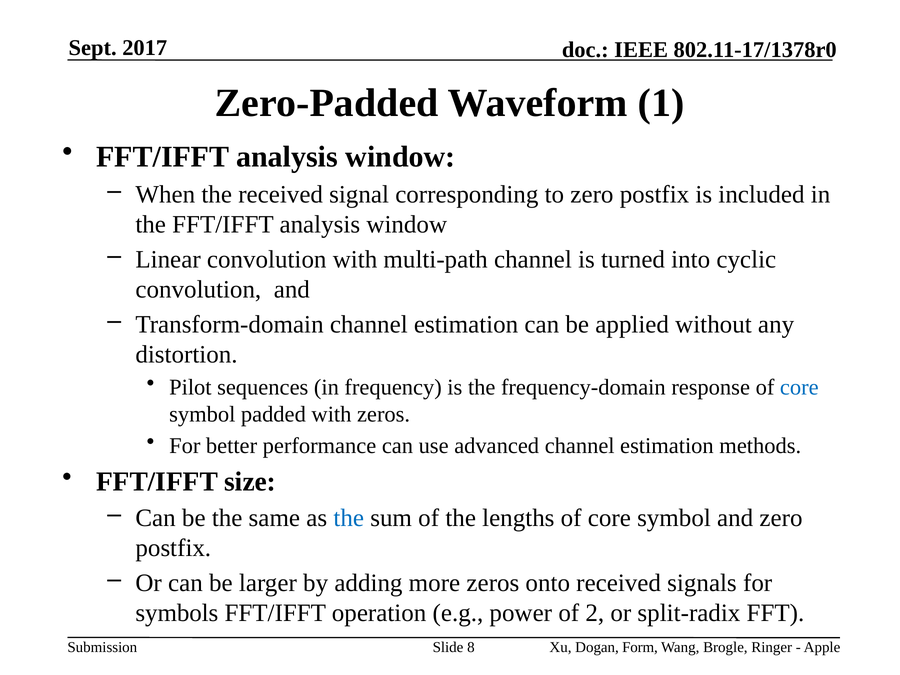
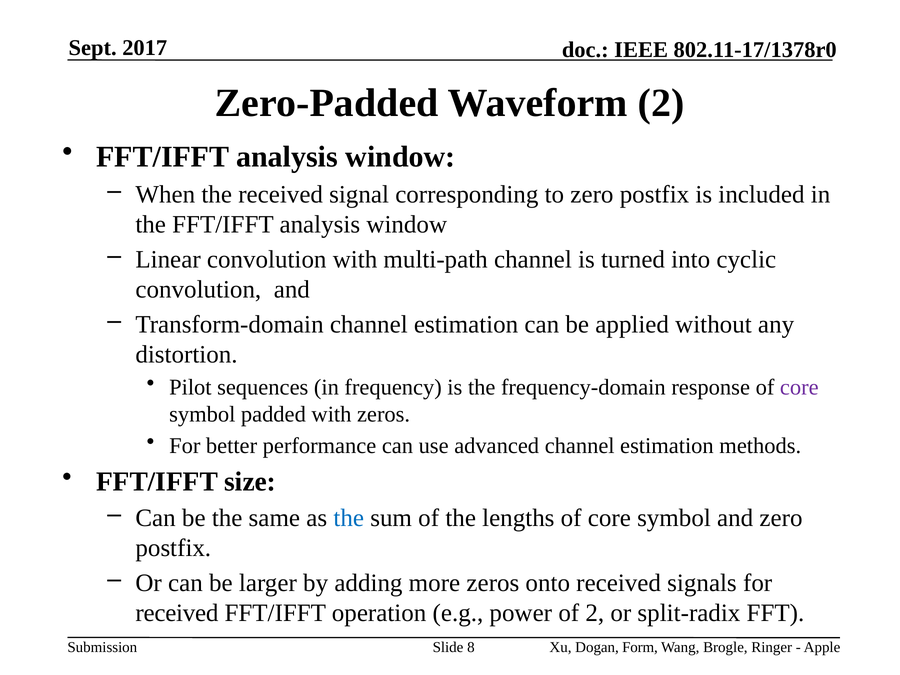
Waveform 1: 1 -> 2 (661, 103)
core colour: blue -> purple (799, 387)
symbols: symbols -> received (177, 613)
